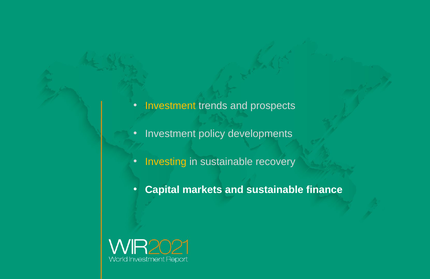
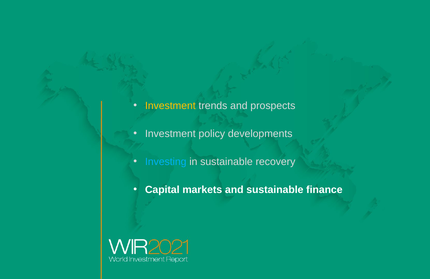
Investing colour: yellow -> light blue (166, 162)
